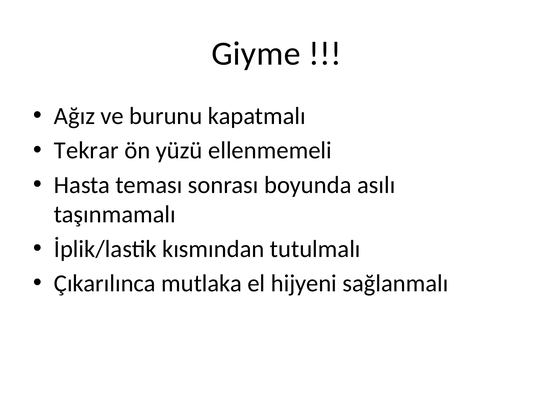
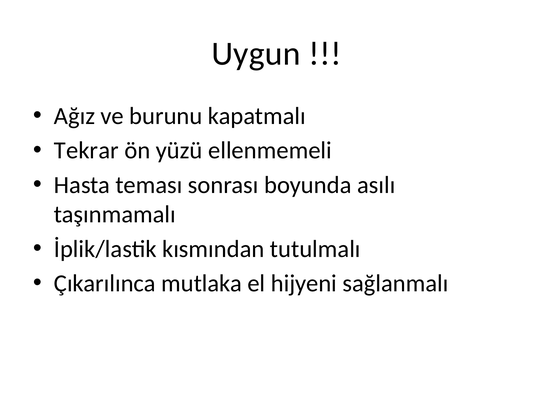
Giyme: Giyme -> Uygun (256, 54)
